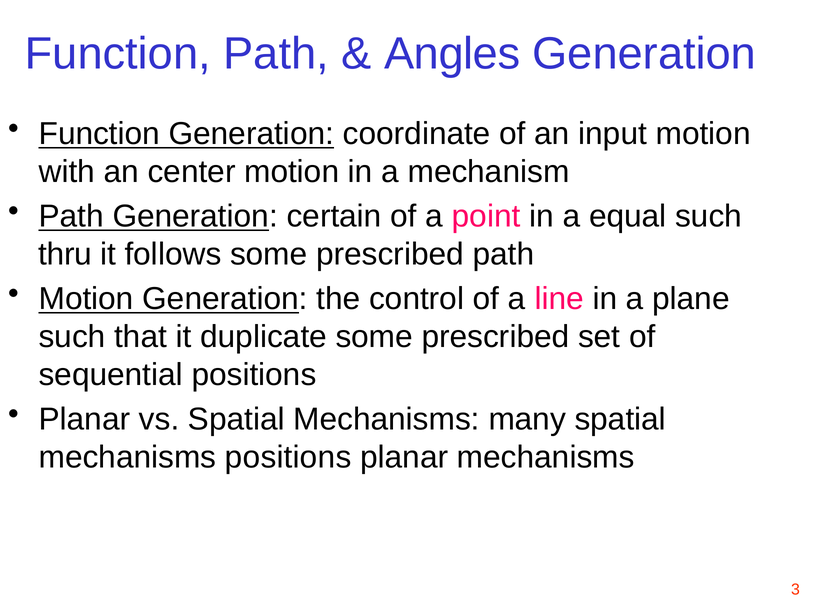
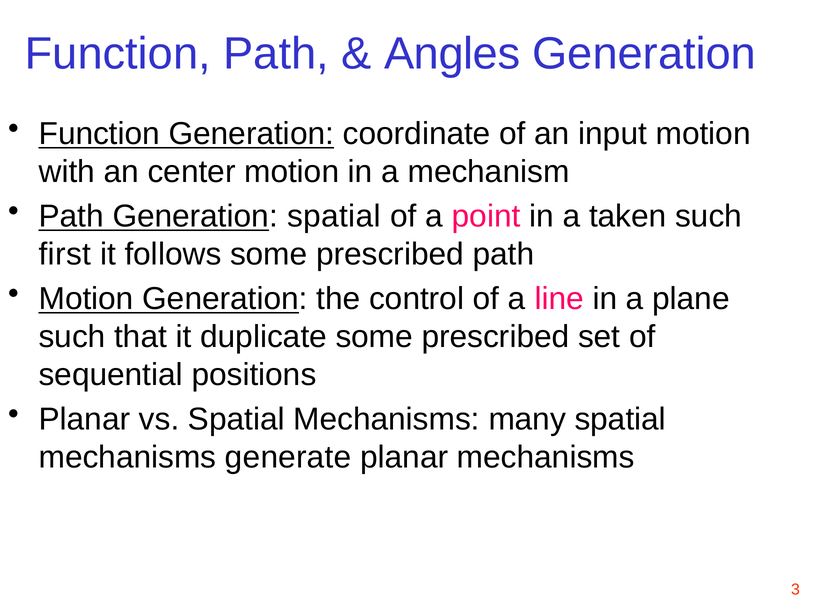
Generation certain: certain -> spatial (334, 216)
equal: equal -> taken (628, 216)
thru: thru -> first (65, 255)
mechanisms positions: positions -> generate (288, 457)
